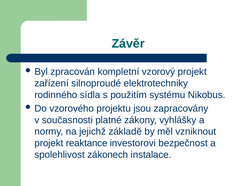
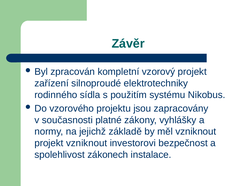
projekt reaktance: reaktance -> vzniknout (87, 143)
